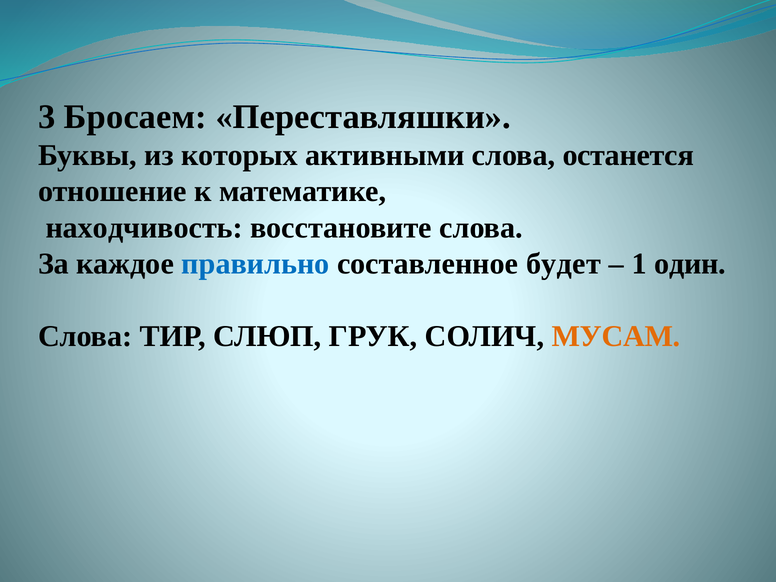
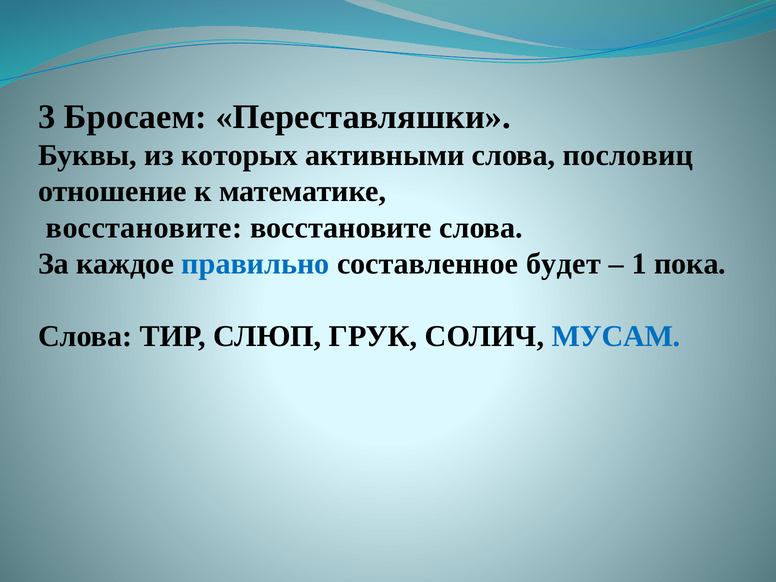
останется: останется -> пословиц (628, 155)
находчивость: находчивость -> восстановите (144, 228)
один: один -> пока (690, 264)
МУСАМ colour: orange -> blue (616, 336)
